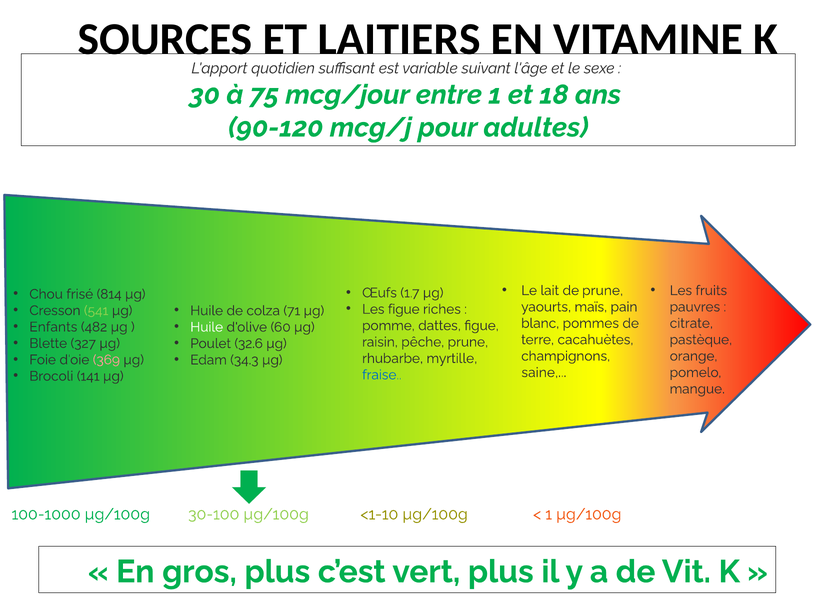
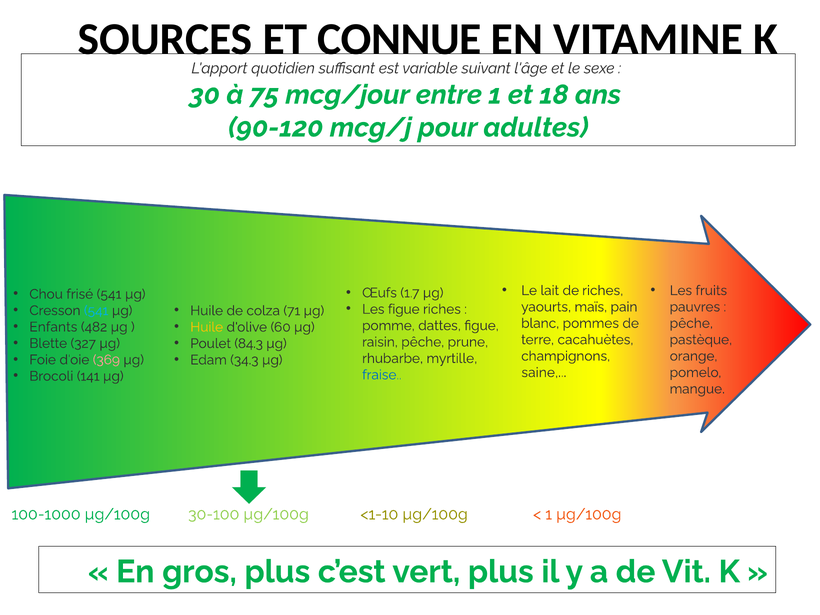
LAITIERS: LAITIERS -> CONNUE (399, 39)
de prune: prune -> riches (603, 290)
frisé 814: 814 -> 541 (109, 294)
541 colour: light green -> light blue (96, 311)
citrate: citrate -> pêche (691, 323)
Huile colour: white -> yellow (207, 327)
32.6: 32.6 -> 84.3 (249, 344)
